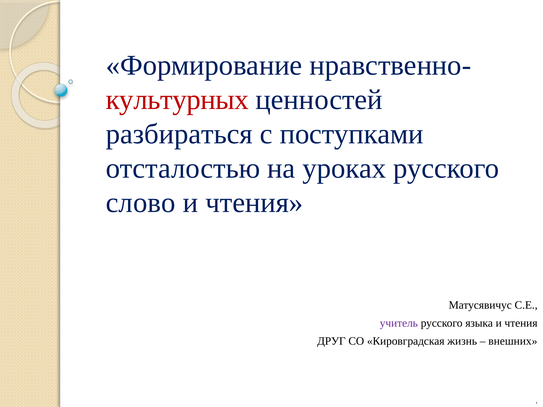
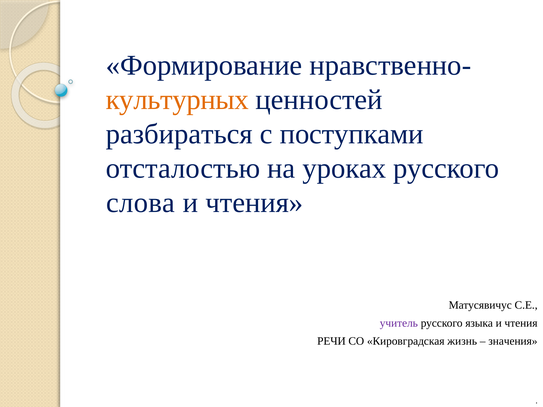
культурных colour: red -> orange (177, 100)
слово: слово -> слова (141, 203)
ДРУГ: ДРУГ -> РЕЧИ (331, 341)
внешних: внешних -> значения (513, 341)
